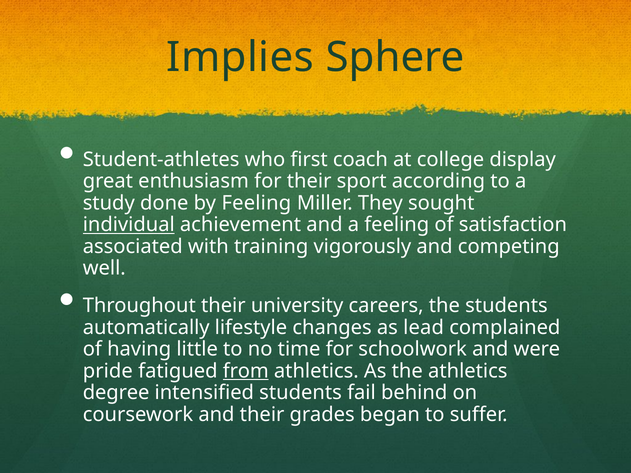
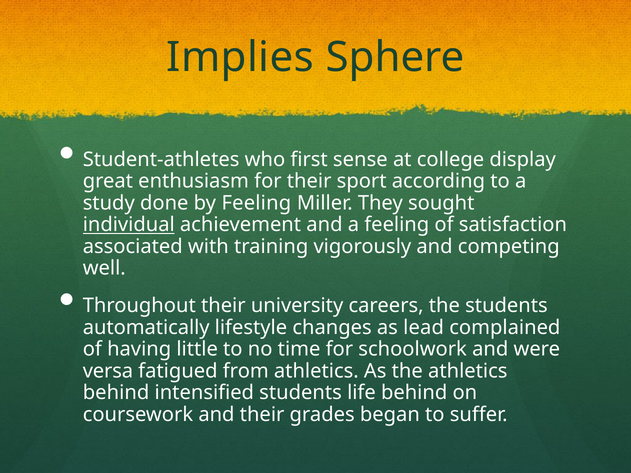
coach: coach -> sense (360, 160)
pride: pride -> versa (108, 371)
from underline: present -> none (246, 371)
degree: degree -> behind (116, 393)
fail: fail -> life (361, 393)
